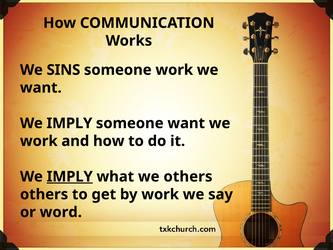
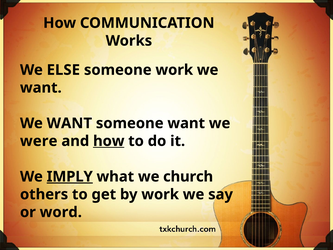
SINS: SINS -> ELSE (63, 70)
IMPLY: IMPLY -> WANT (69, 123)
work: work -> were (39, 141)
how underline: none -> present (109, 141)
we others: others -> church (188, 176)
